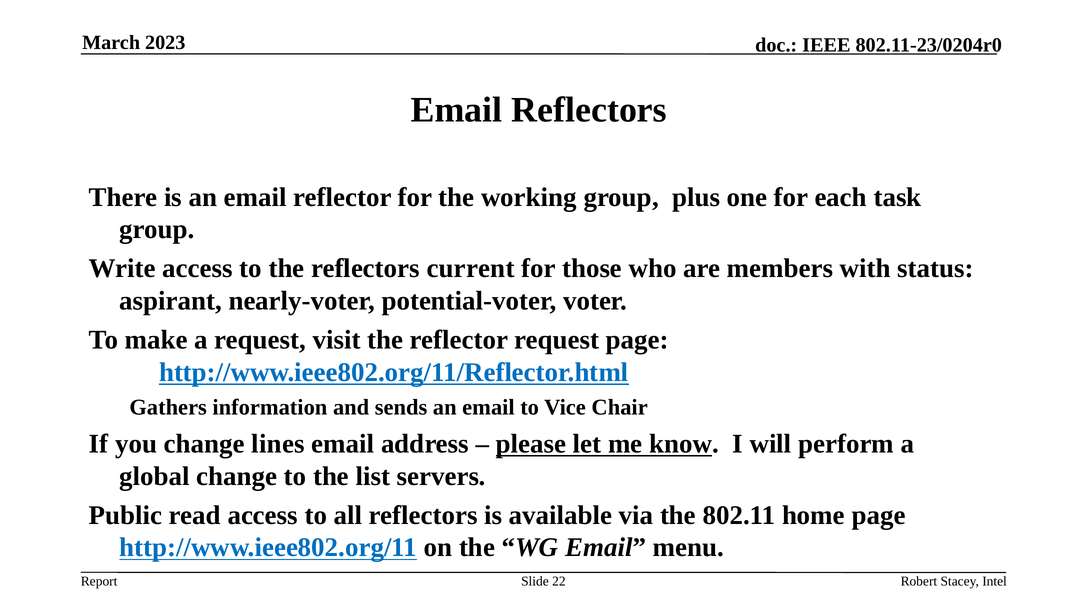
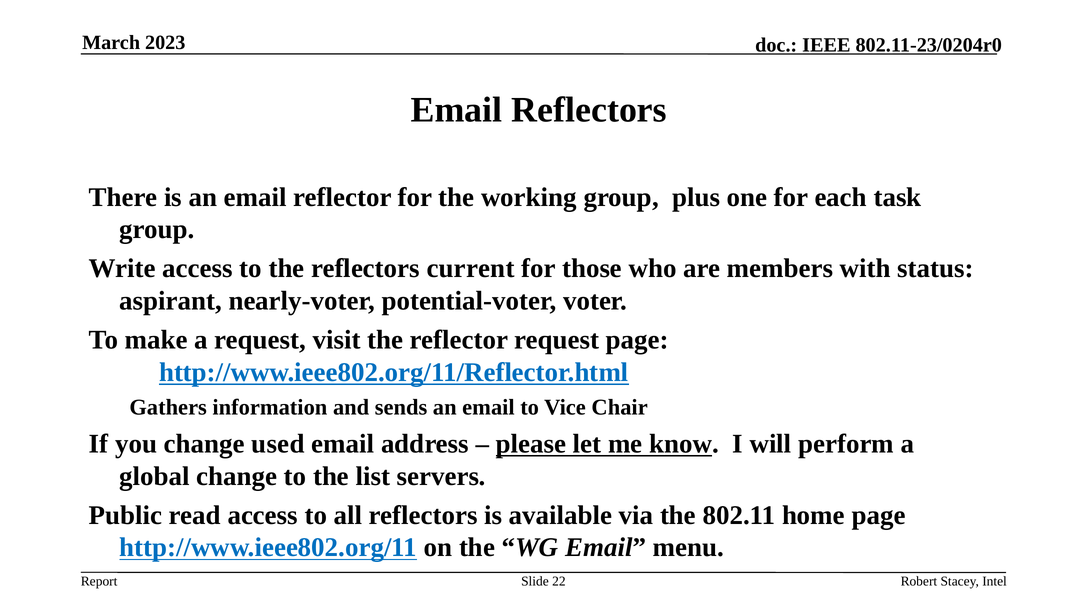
lines: lines -> used (278, 444)
